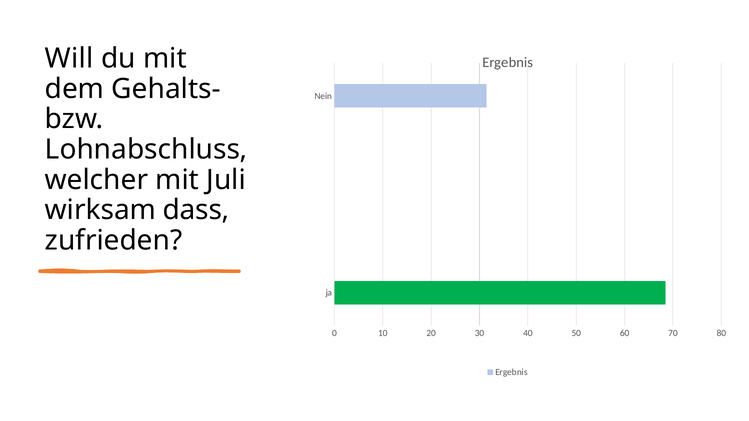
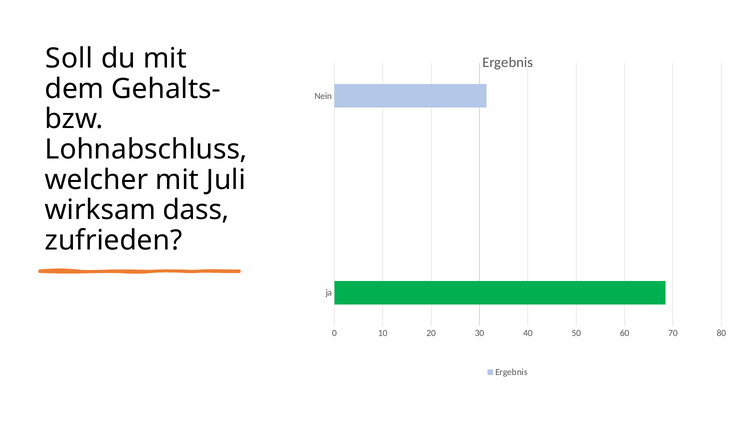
Will: Will -> Soll (69, 59)
